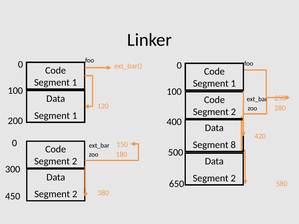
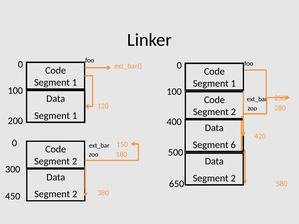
8: 8 -> 6 (233, 145)
